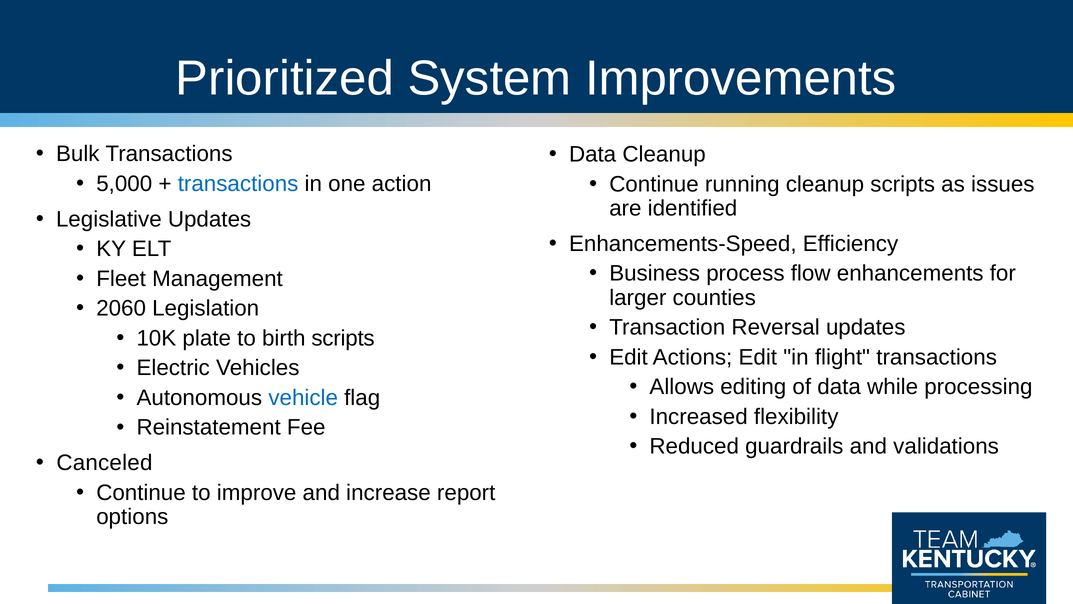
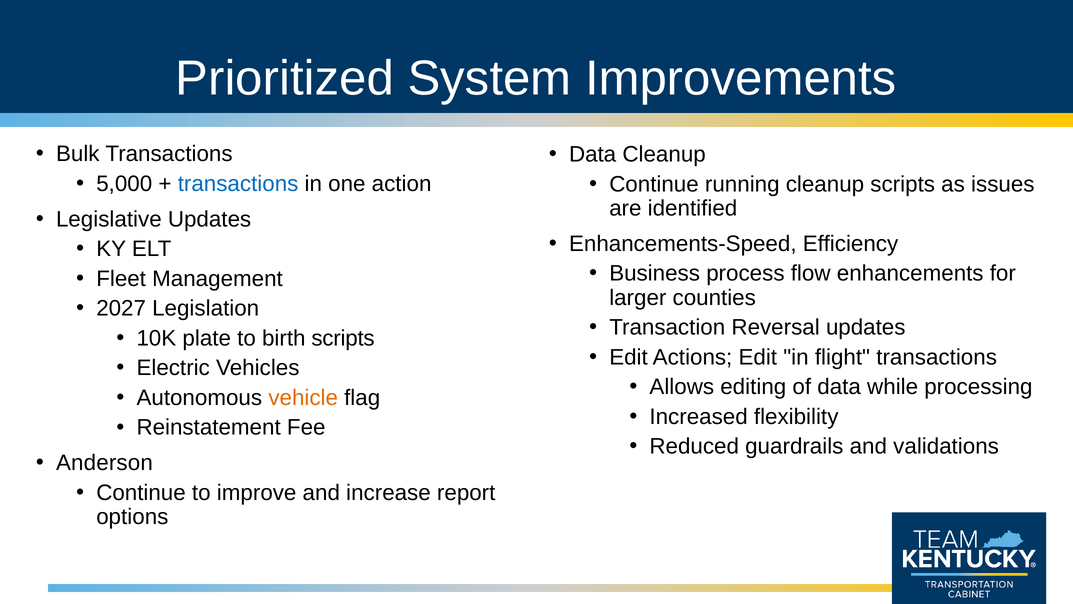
2060: 2060 -> 2027 (121, 308)
vehicle colour: blue -> orange (303, 397)
Canceled: Canceled -> Anderson (104, 463)
